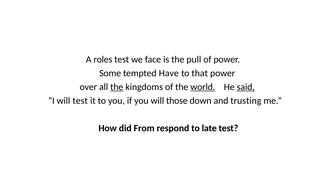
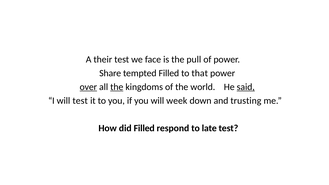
roles: roles -> their (103, 59)
Some: Some -> Share (110, 73)
tempted Have: Have -> Filled (169, 73)
over underline: none -> present (88, 87)
world underline: present -> none (203, 87)
those: those -> week (177, 101)
did From: From -> Filled (144, 128)
